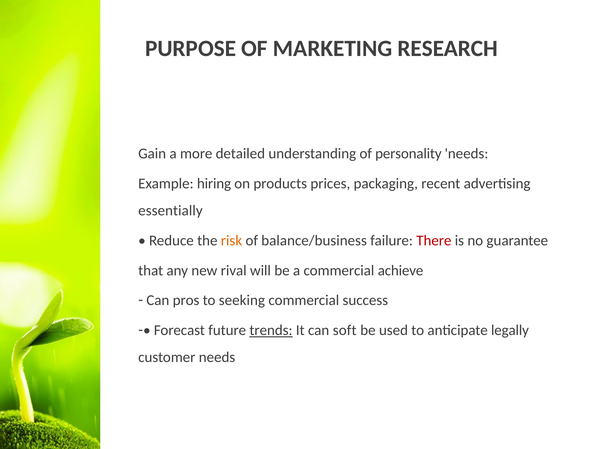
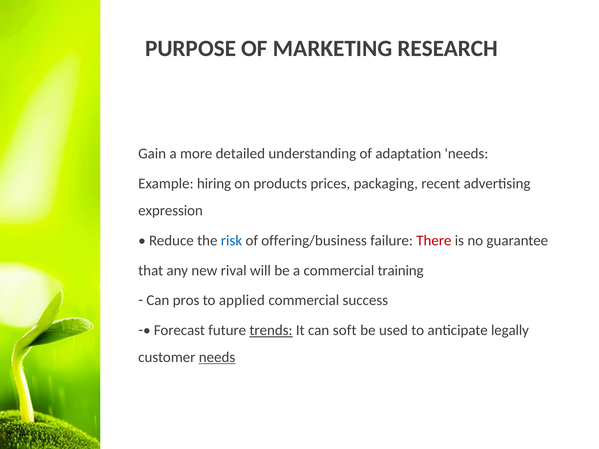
personality: personality -> adaptation (408, 154)
essentially: essentially -> expression (171, 211)
risk colour: orange -> blue (231, 241)
balance/business: balance/business -> offering/business (314, 241)
achieve: achieve -> training (401, 271)
seeking: seeking -> applied (242, 301)
needs underline: none -> present (217, 357)
